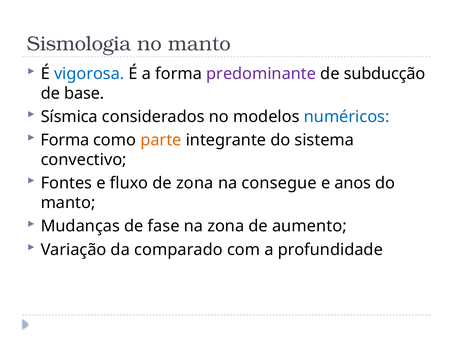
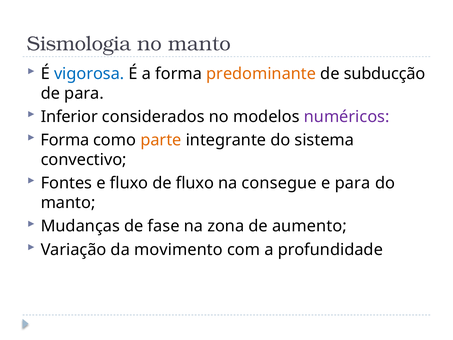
predominante colour: purple -> orange (261, 74)
de base: base -> para (84, 93)
Sísmica: Sísmica -> Inferior (69, 117)
numéricos colour: blue -> purple (347, 117)
de zona: zona -> fluxo (195, 183)
e anos: anos -> para (353, 183)
comparado: comparado -> movimento (178, 249)
